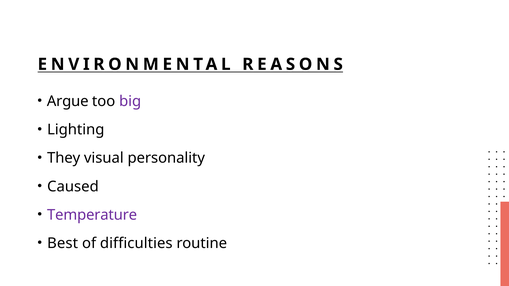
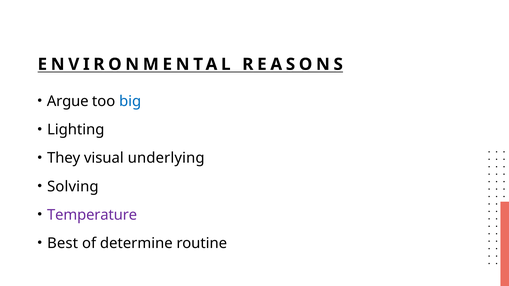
big colour: purple -> blue (130, 101)
personality: personality -> underlying (166, 158)
Caused: Caused -> Solving (73, 187)
difficulties: difficulties -> determine (136, 243)
